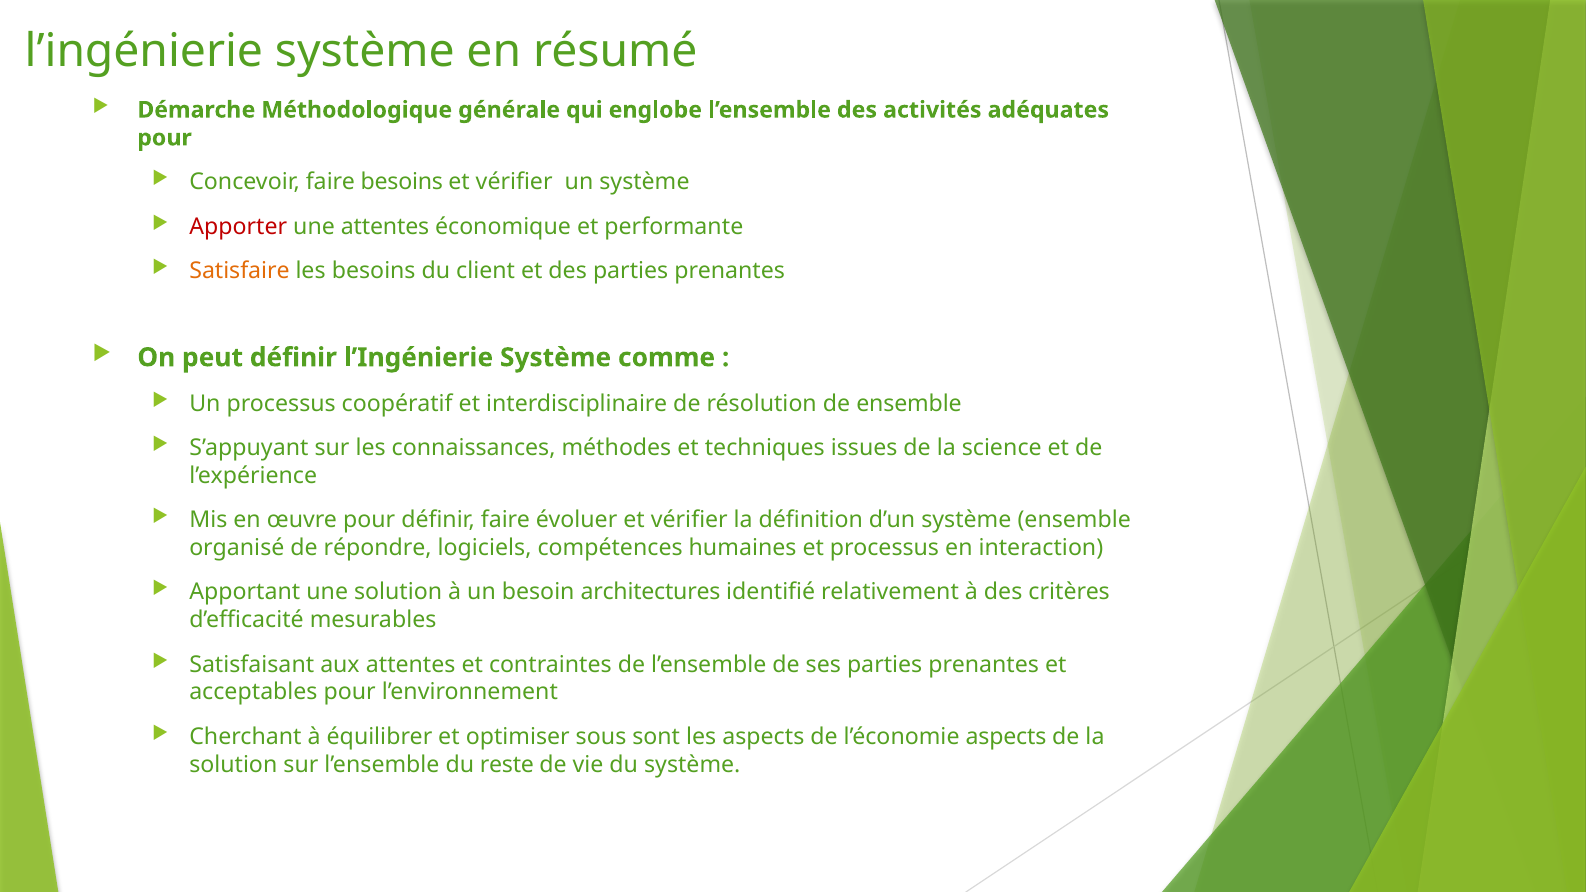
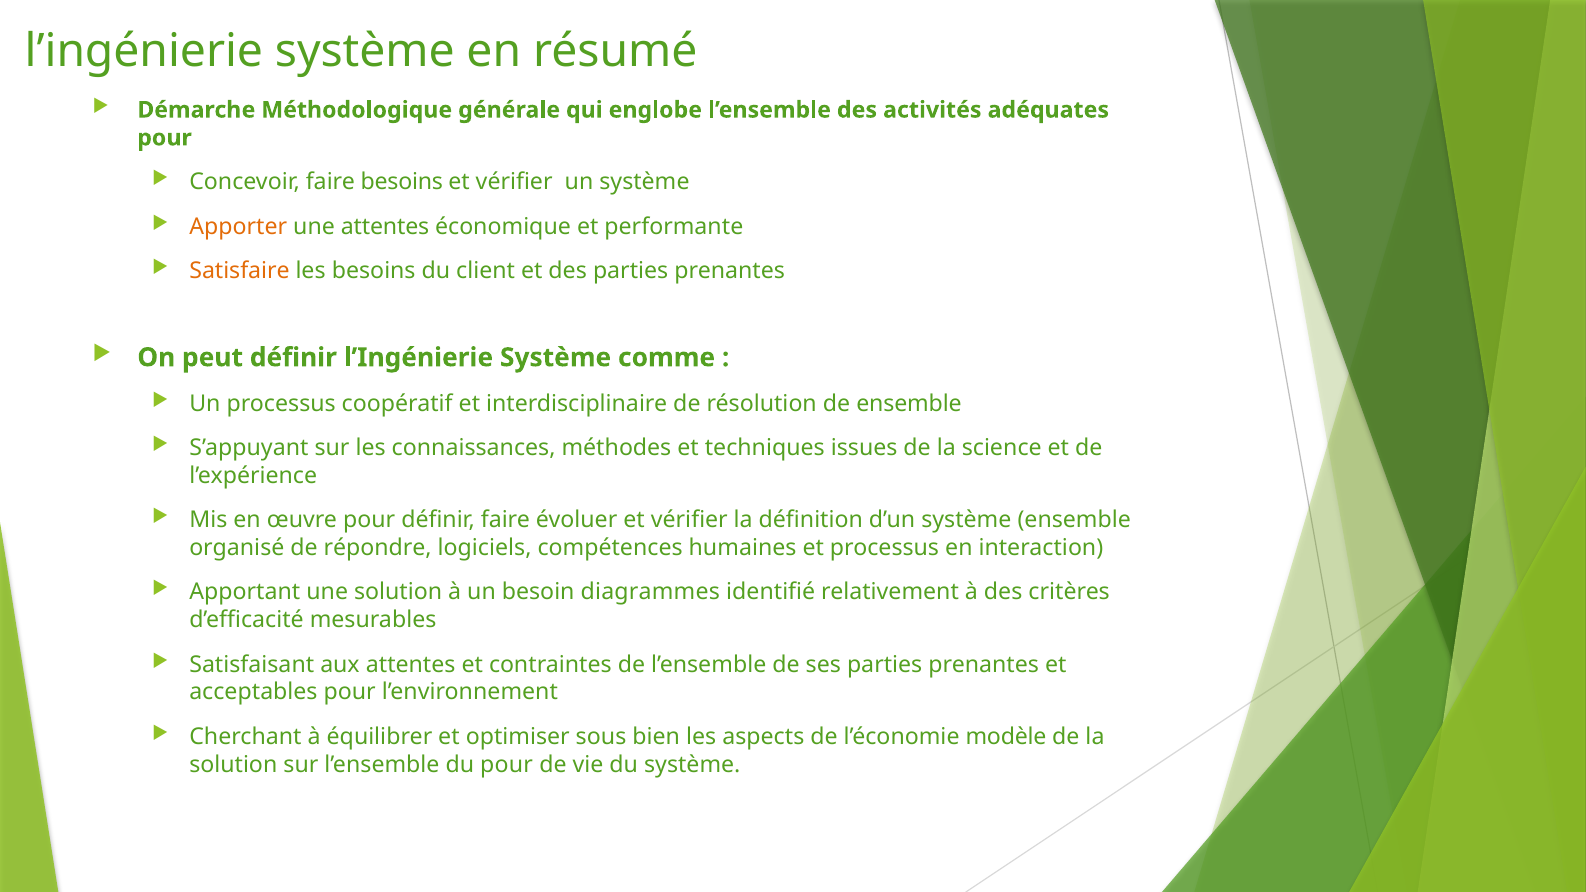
Apporter colour: red -> orange (238, 226)
architectures: architectures -> diagrammes (650, 592)
sont: sont -> bien (656, 737)
l’économie aspects: aspects -> modèle (1006, 737)
du reste: reste -> pour (507, 765)
